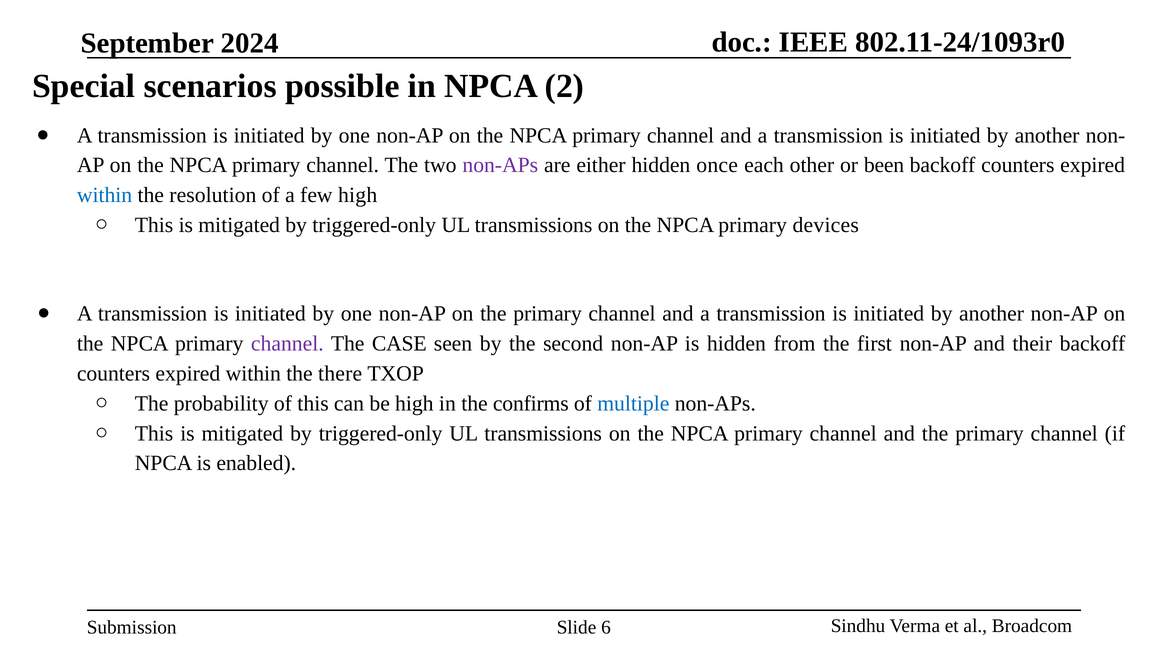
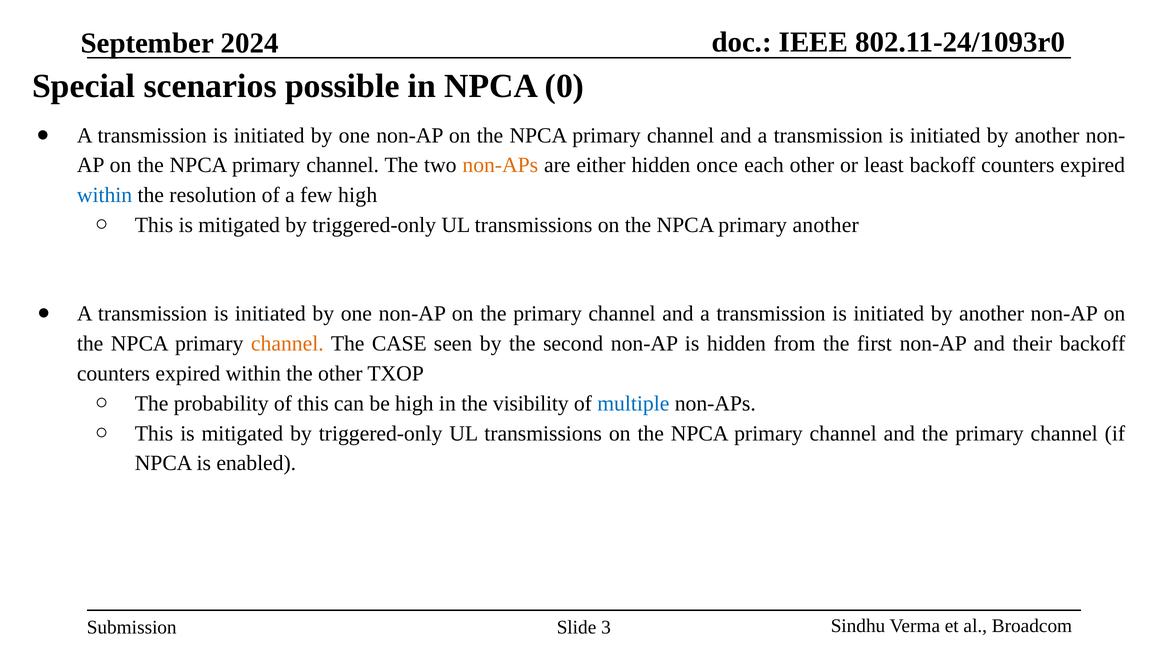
2: 2 -> 0 (564, 86)
non-APs colour: purple -> orange (500, 165)
been: been -> least (884, 165)
primary devices: devices -> another (826, 225)
channel colour: purple -> orange (287, 344)
the there: there -> other (340, 374)
confirms: confirms -> visibility (531, 404)
6: 6 -> 3 (606, 628)
